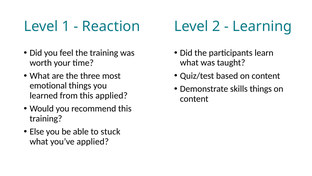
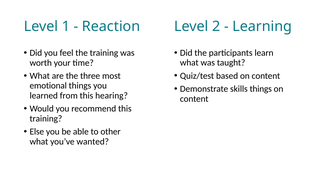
this applied: applied -> hearing (112, 95)
stuck: stuck -> other (111, 131)
you’ve applied: applied -> wanted (93, 141)
